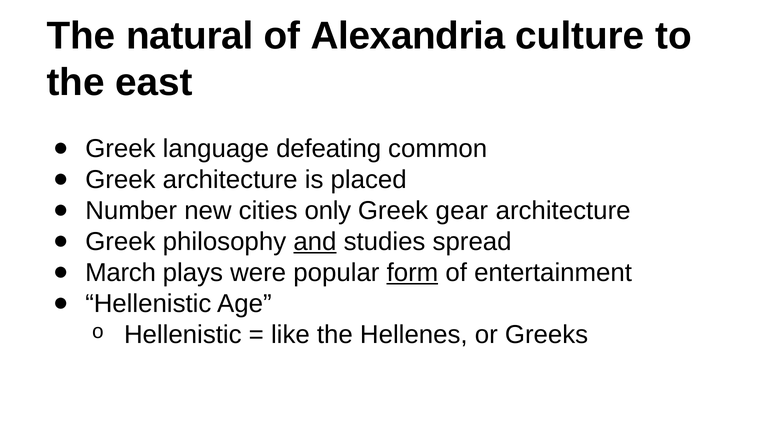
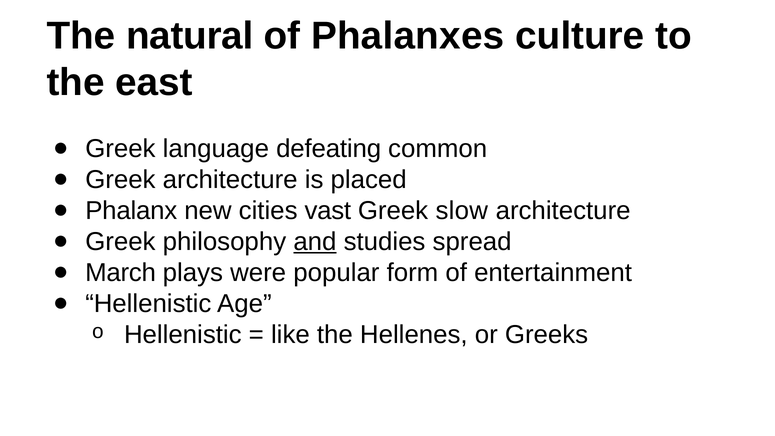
Alexandria: Alexandria -> Phalanxes (408, 36)
Number: Number -> Phalanx (131, 211)
only: only -> vast (328, 211)
gear: gear -> slow (462, 211)
form underline: present -> none (412, 273)
